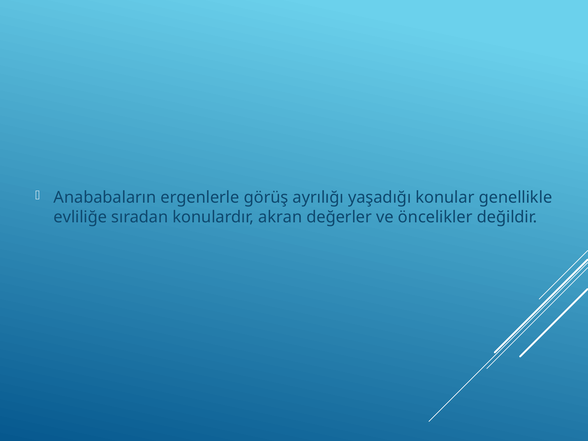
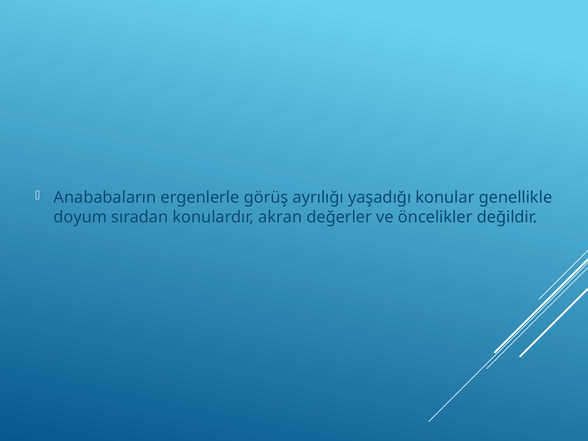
evliliğe: evliliğe -> doyum (80, 217)
